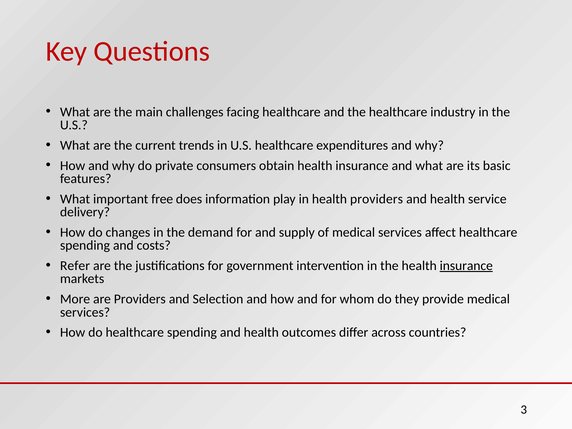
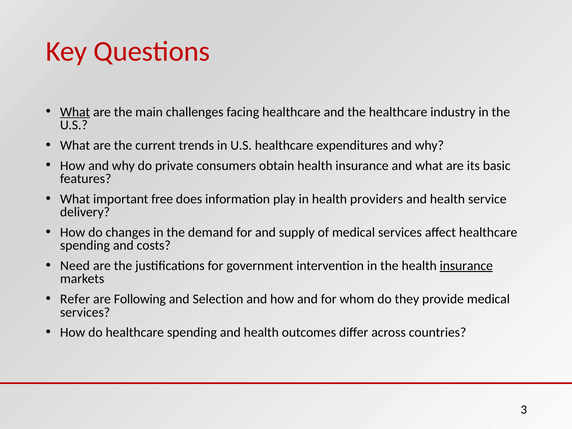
What underline: none -> present (75, 112)
Refer: Refer -> Need (75, 266)
More: More -> Refer (75, 299)
are Providers: Providers -> Following (140, 299)
